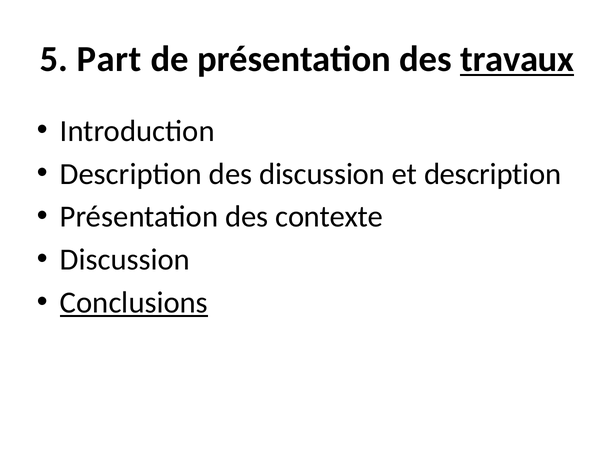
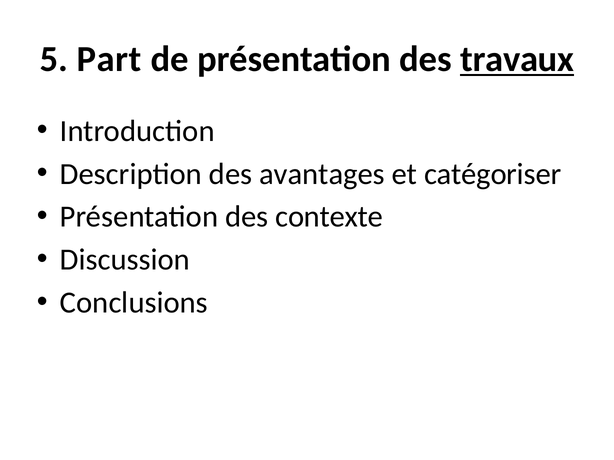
des discussion: discussion -> avantages (322, 174)
et description: description -> catégoriser (493, 174)
Conclusions underline: present -> none (134, 303)
